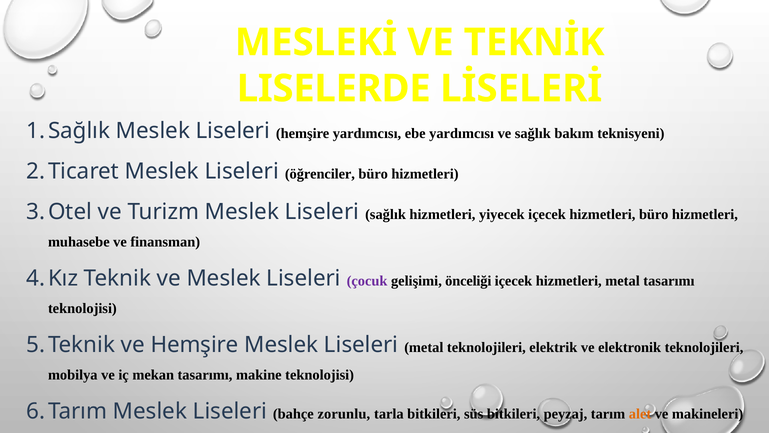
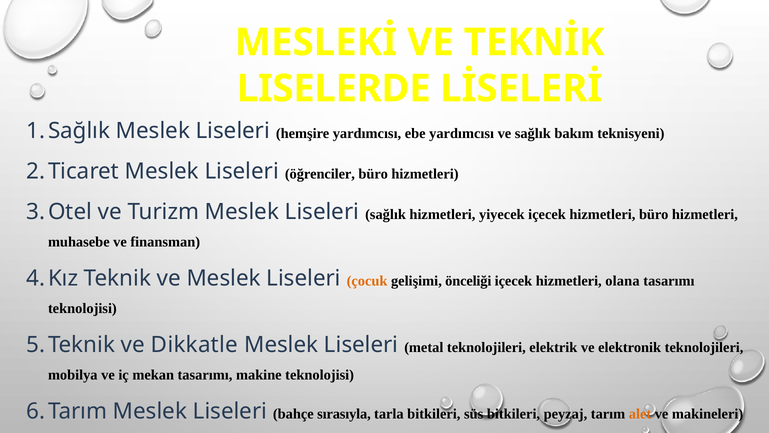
çocuk colour: purple -> orange (367, 281)
hizmetleri metal: metal -> olana (622, 281)
ve Hemşire: Hemşire -> Dikkatle (194, 344)
zorunlu: zorunlu -> sırasıyla (344, 413)
